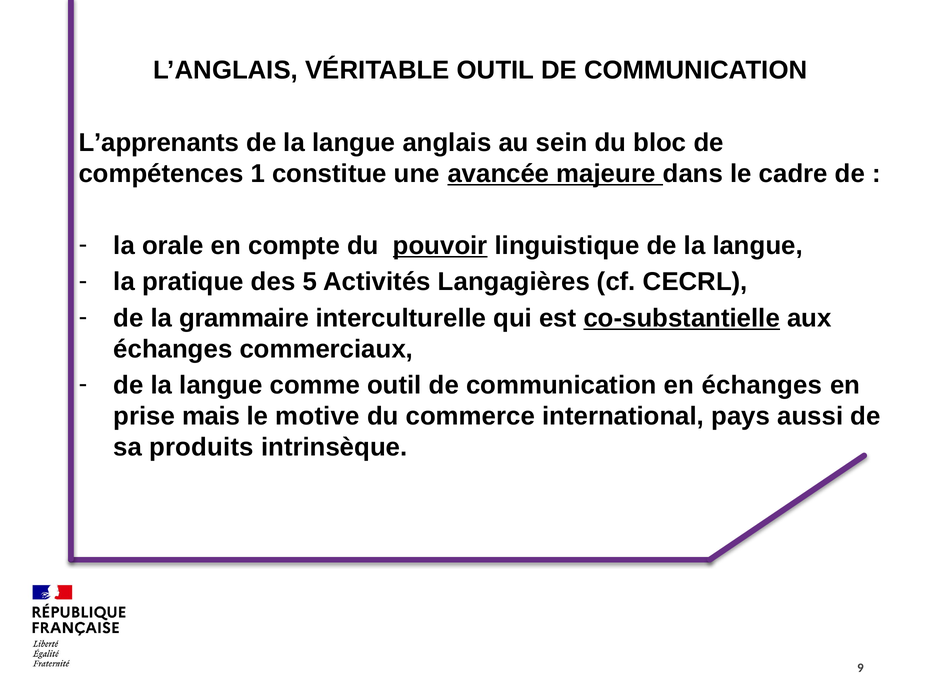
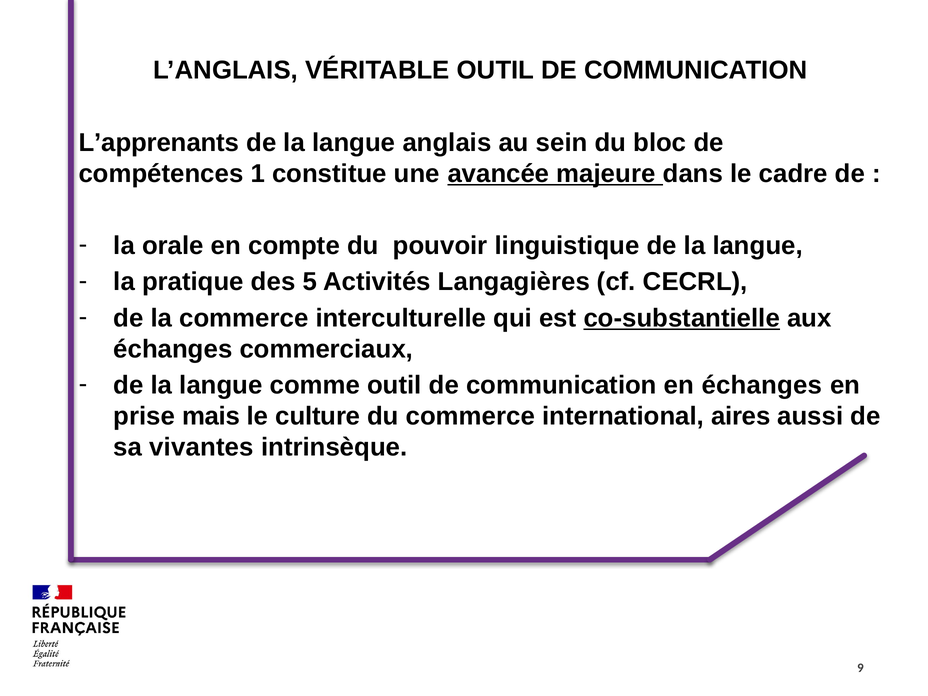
pouvoir underline: present -> none (440, 246)
la grammaire: grammaire -> commerce (244, 318)
motive: motive -> culture (318, 416)
pays: pays -> aires (741, 416)
produits: produits -> vivantes (202, 447)
